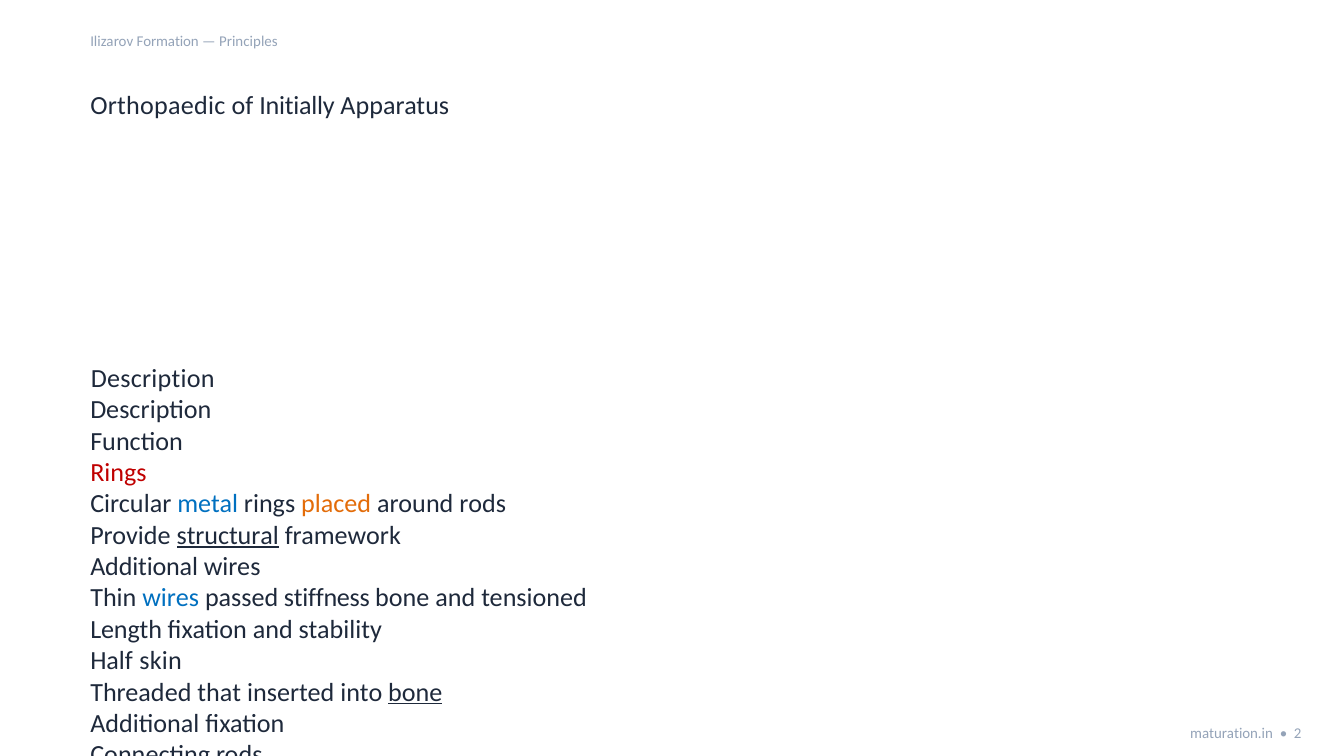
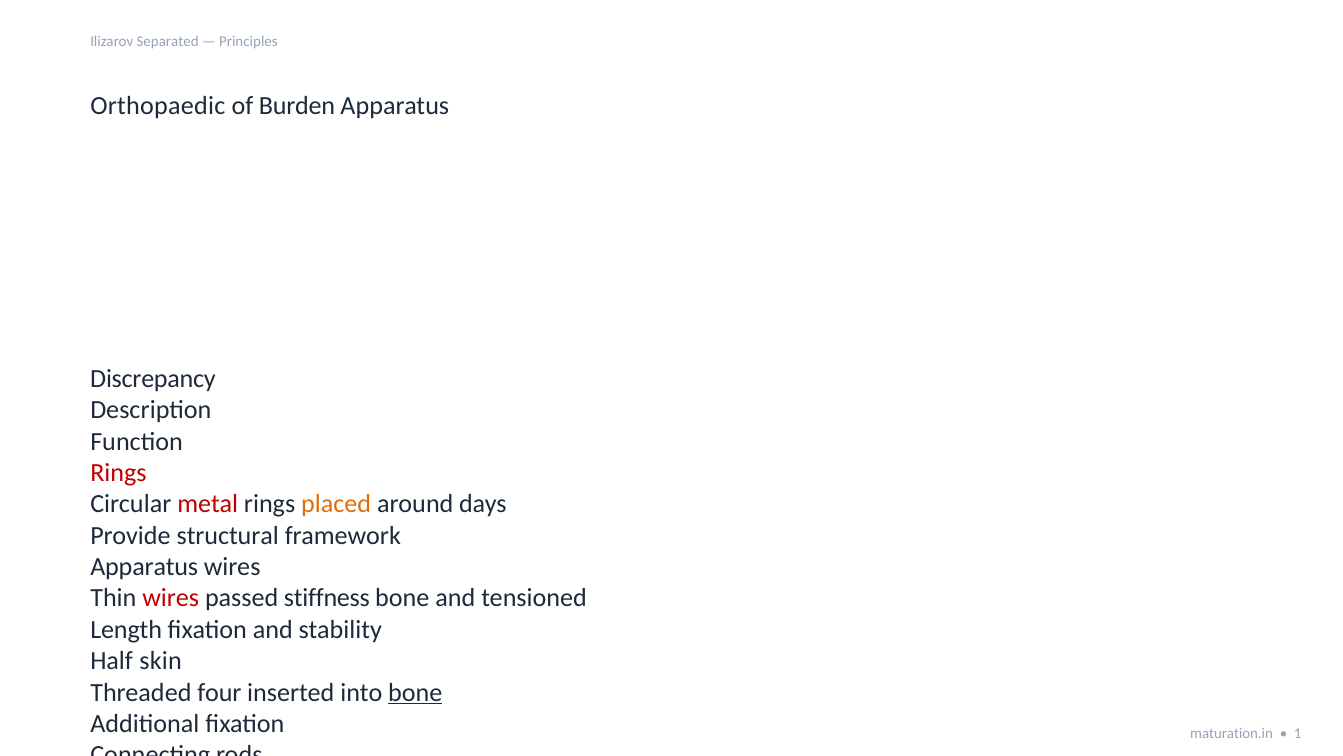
Formation: Formation -> Separated (168, 42)
Initially: Initially -> Burden (297, 105)
Description: Description -> Discrepancy (153, 378)
metal colour: blue -> red (208, 504)
around rods: rods -> days (483, 504)
structural underline: present -> none (228, 535)
Additional: Additional -> Apparatus (144, 567)
wires colour: blue -> red (171, 598)
that: that -> four (219, 692)
2: 2 -> 1 (1298, 733)
